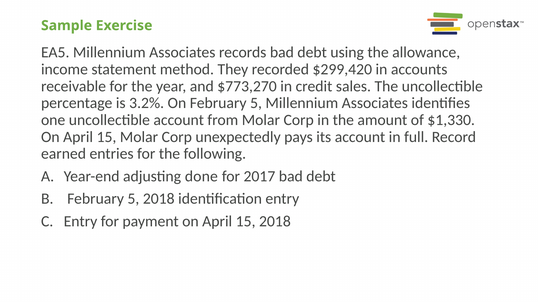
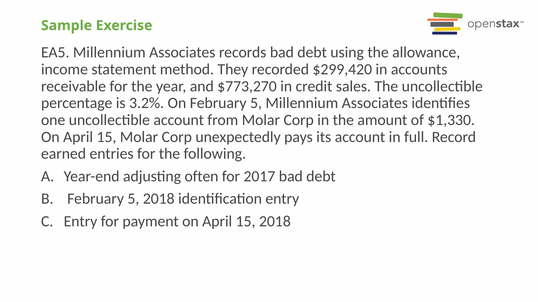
done: done -> often (201, 177)
